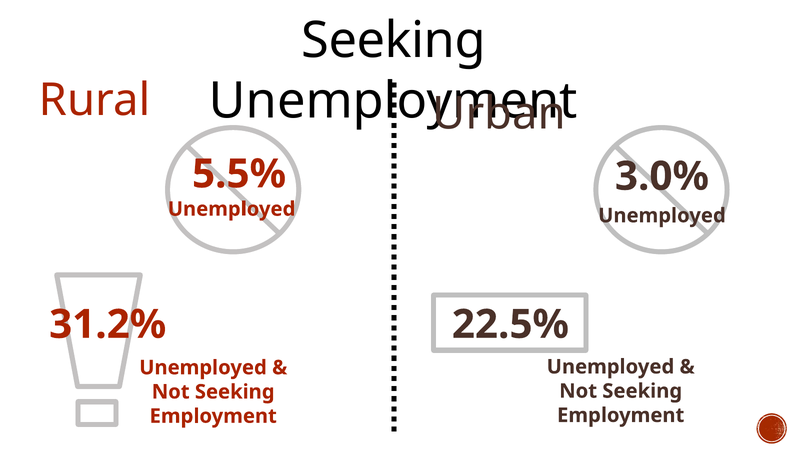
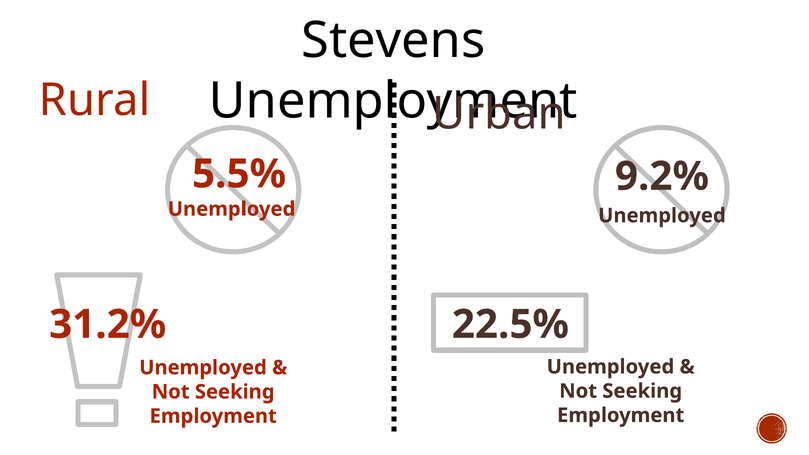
Seeking: Seeking -> Stevens (393, 40)
3.0%: 3.0% -> 9.2% (662, 176)
